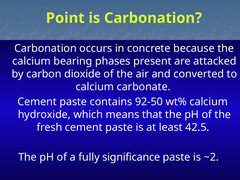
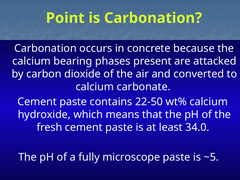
92-50: 92-50 -> 22-50 (149, 102)
42.5: 42.5 -> 34.0 (197, 127)
significance: significance -> microscope (131, 157)
~2: ~2 -> ~5 (211, 157)
